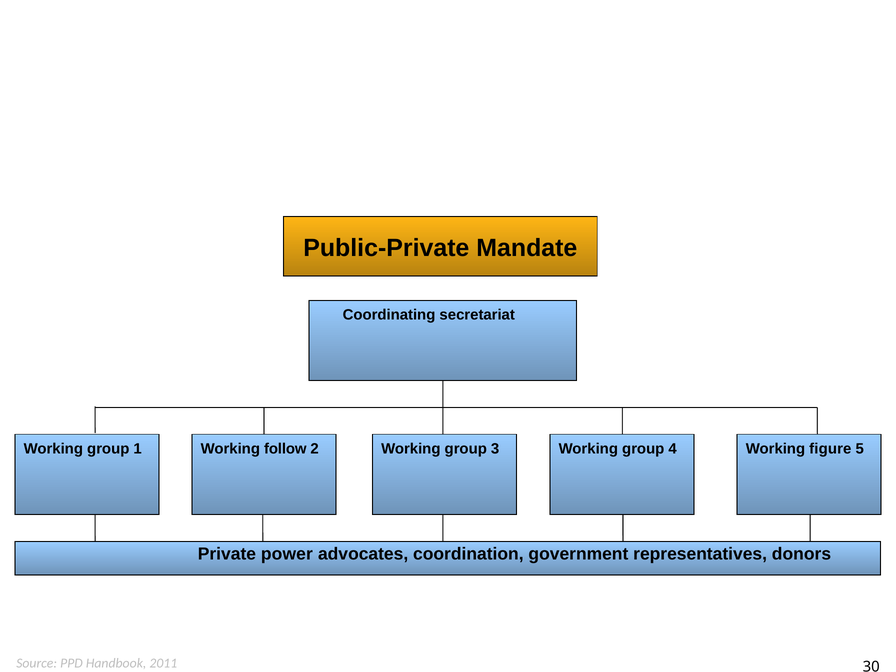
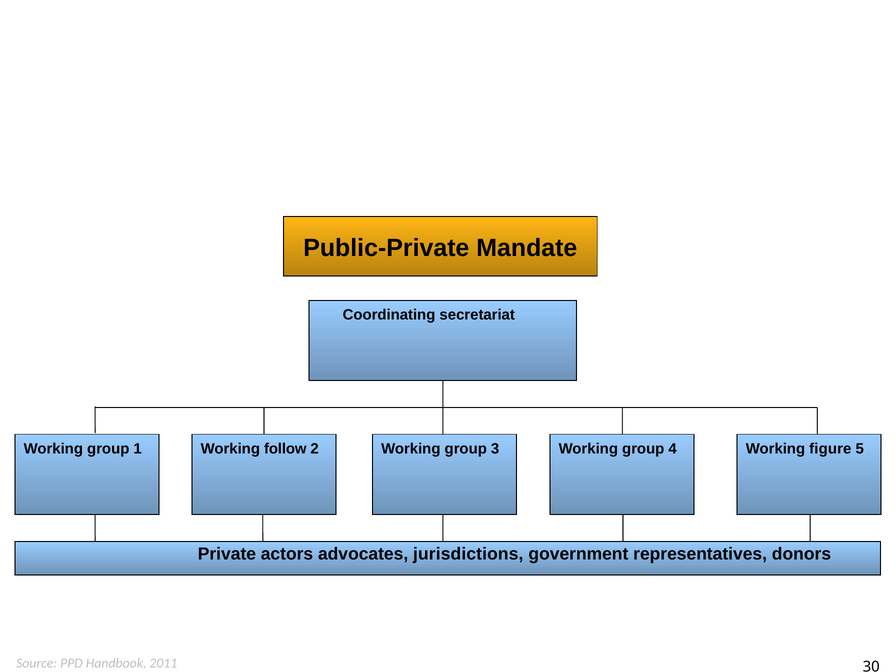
power: power -> actors (287, 554)
coordination: coordination -> jurisdictions (468, 554)
